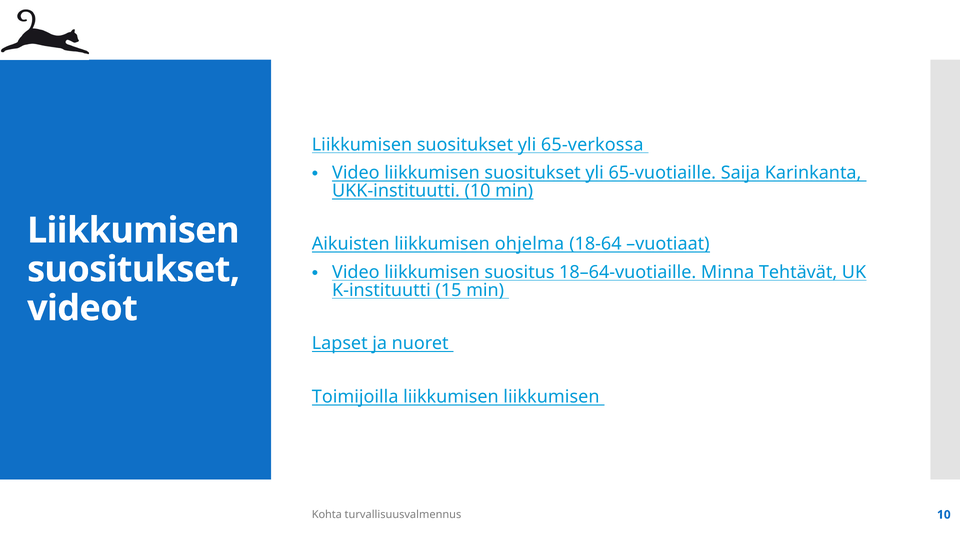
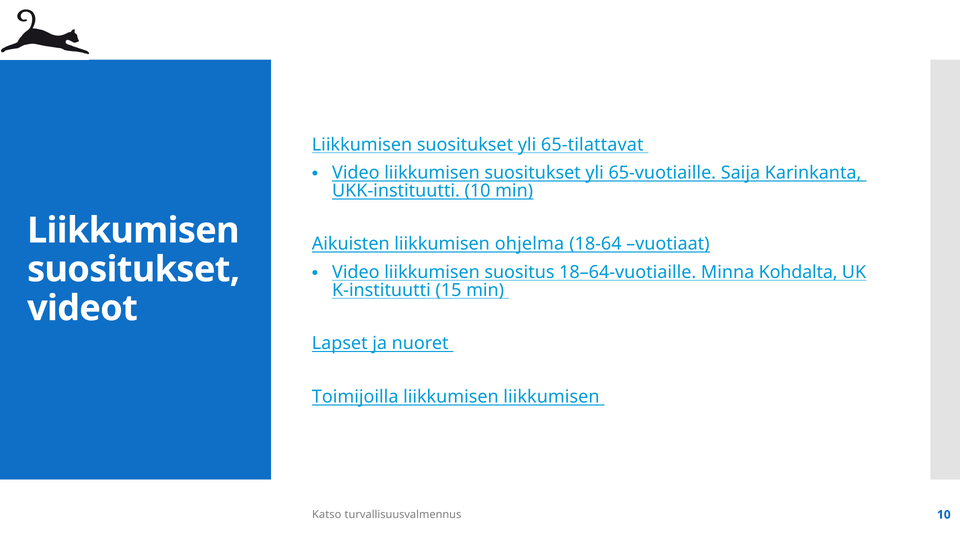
65-verkossa: 65-verkossa -> 65-tilattavat (592, 145)
Tehtävät: Tehtävät -> Kohdalta (798, 272)
Kohta: Kohta -> Katso (327, 515)
